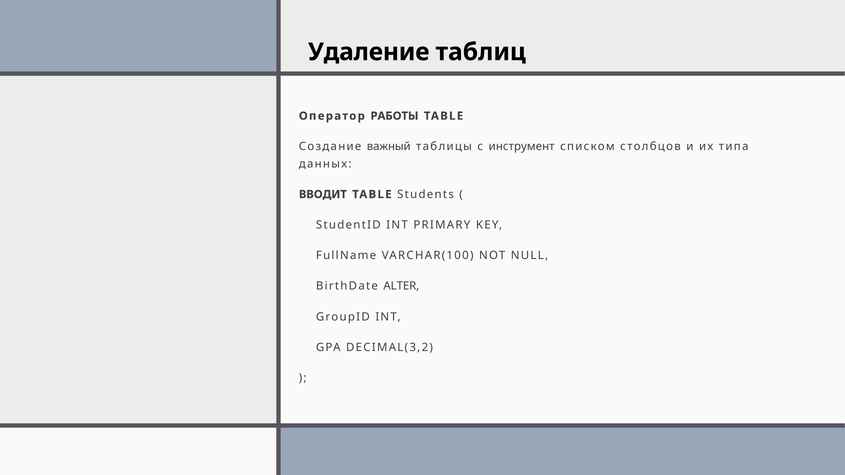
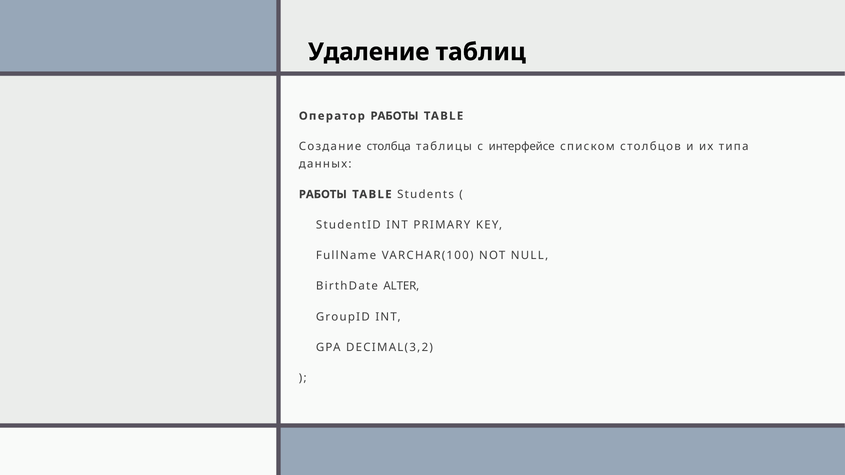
важный: важный -> столбца (389, 147)
инструмент: инструмент -> интерфейсе (522, 147)
ВВОДИТ: ВВОДИТ -> РАБОТЫ (323, 194)
